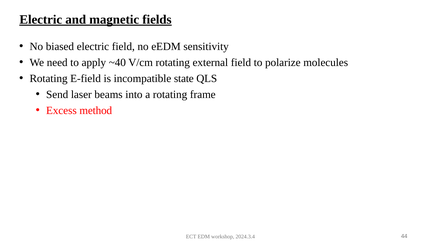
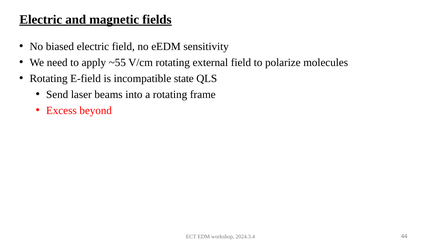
~40: ~40 -> ~55 (117, 63)
method: method -> beyond (96, 111)
